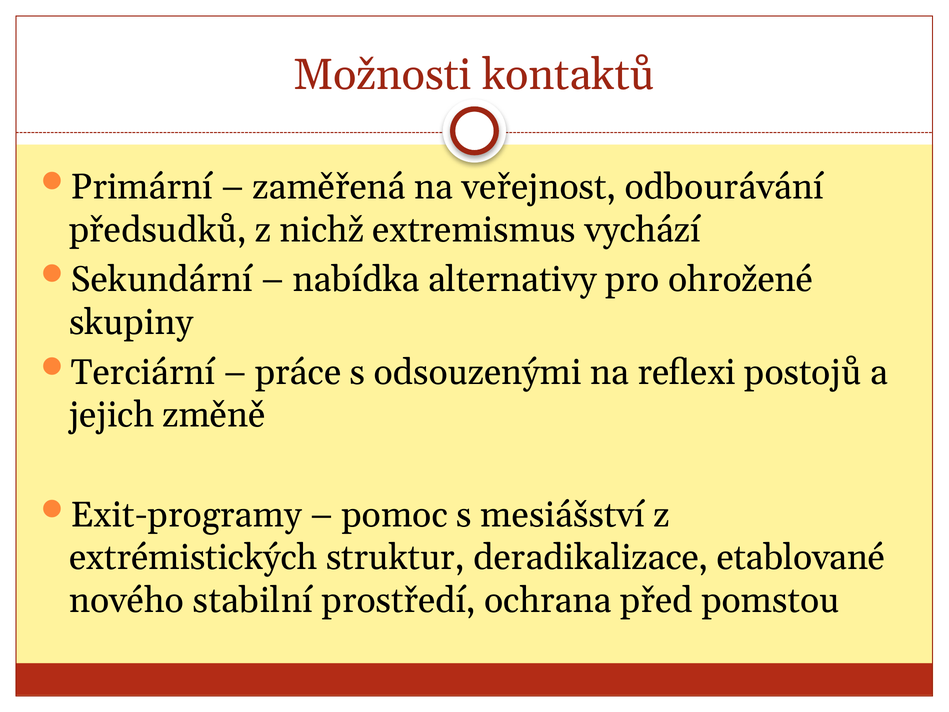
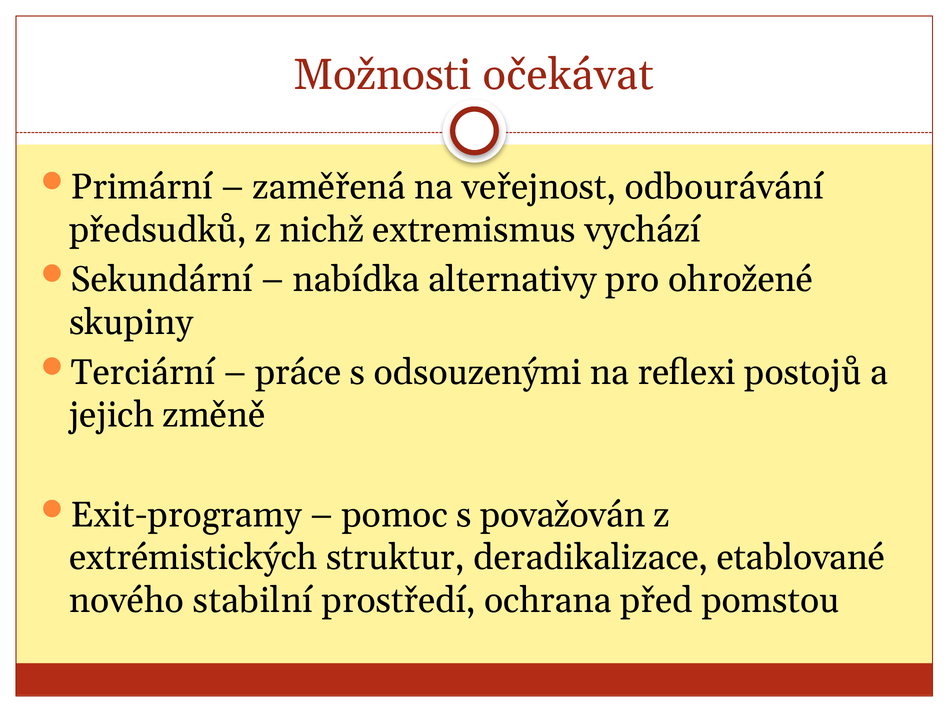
kontaktů: kontaktů -> očekávat (568, 75)
mesiášství: mesiášství -> považován (563, 515)
